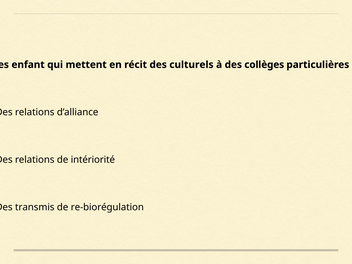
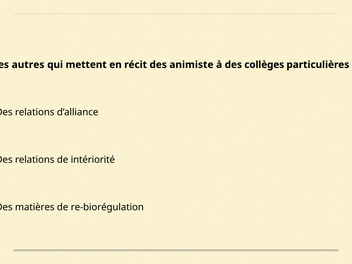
enfant: enfant -> autres (28, 65)
culturels: culturels -> animiste (191, 65)
transmis: transmis -> matières (35, 207)
